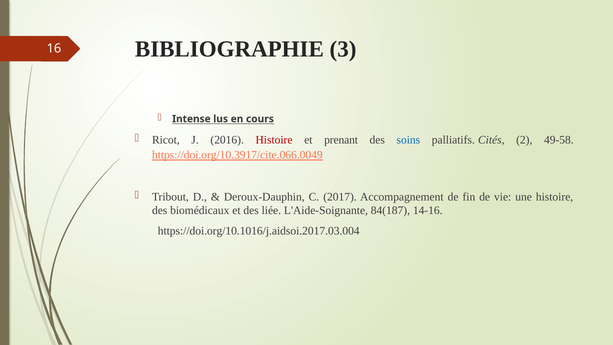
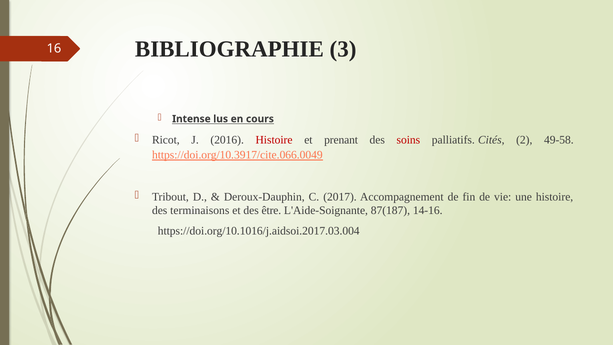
soins colour: blue -> red (408, 140)
biomédicaux: biomédicaux -> terminaisons (200, 210)
liée: liée -> être (271, 210)
84(187: 84(187 -> 87(187 (390, 210)
